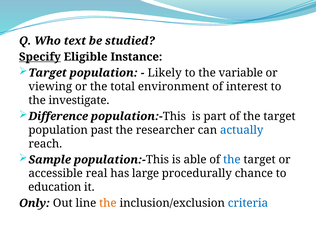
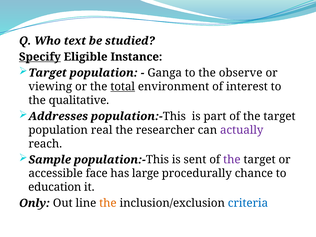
Likely: Likely -> Ganga (165, 73)
variable: variable -> observe (241, 73)
total underline: none -> present (123, 87)
investigate: investigate -> qualitative (79, 100)
Difference: Difference -> Addresses (58, 116)
past: past -> real (102, 130)
actually colour: blue -> purple (242, 130)
able: able -> sent (195, 160)
the colour: blue -> purple (232, 160)
real: real -> face (97, 173)
